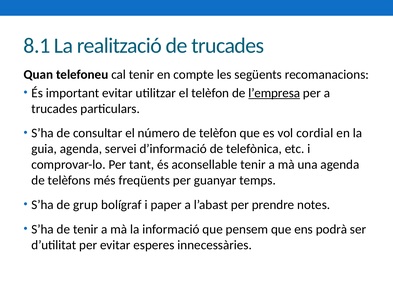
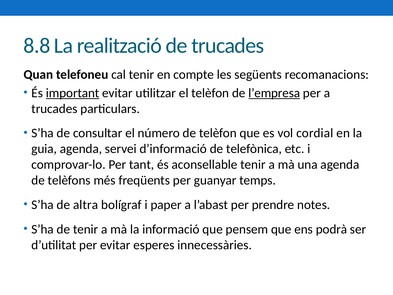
8.1: 8.1 -> 8.8 (37, 46)
important underline: none -> present (73, 93)
grup: grup -> altra (86, 205)
